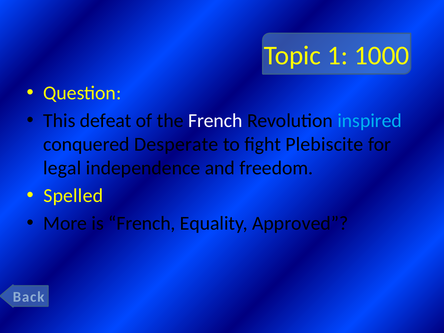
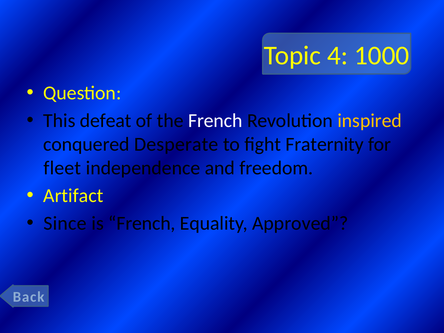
1: 1 -> 4 (338, 56)
inspired colour: light blue -> yellow (370, 121)
Plebiscite: Plebiscite -> Fraternity (325, 144)
legal: legal -> fleet (62, 168)
Spelled: Spelled -> Artifact (73, 196)
More: More -> Since (65, 223)
